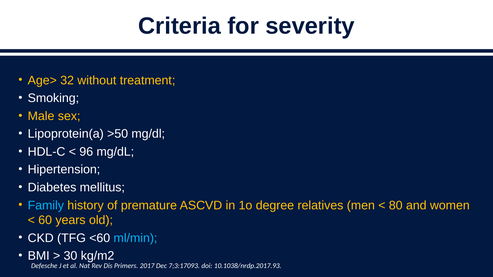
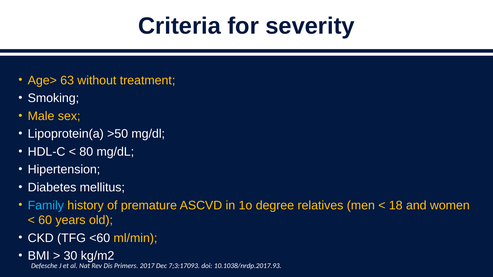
32: 32 -> 63 (67, 80)
96: 96 -> 80 (86, 152)
80: 80 -> 18 (396, 206)
ml/min colour: light blue -> yellow (135, 238)
